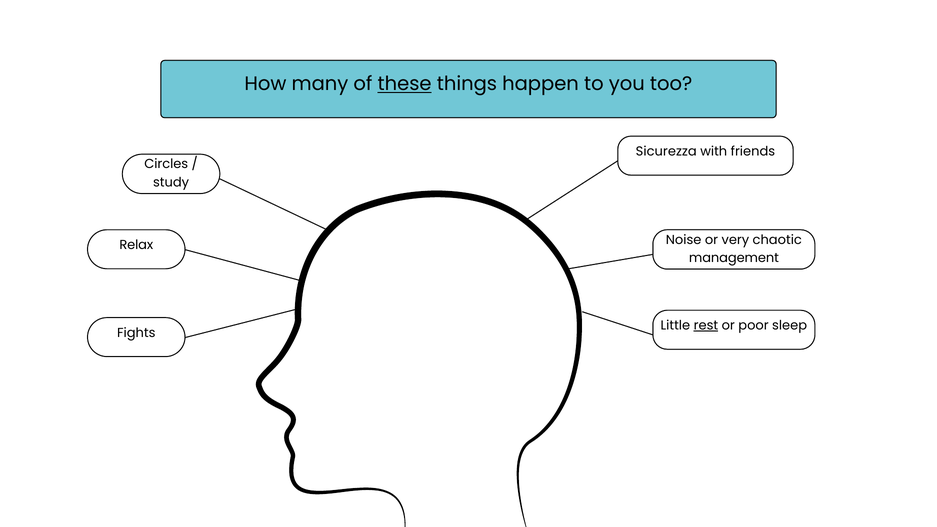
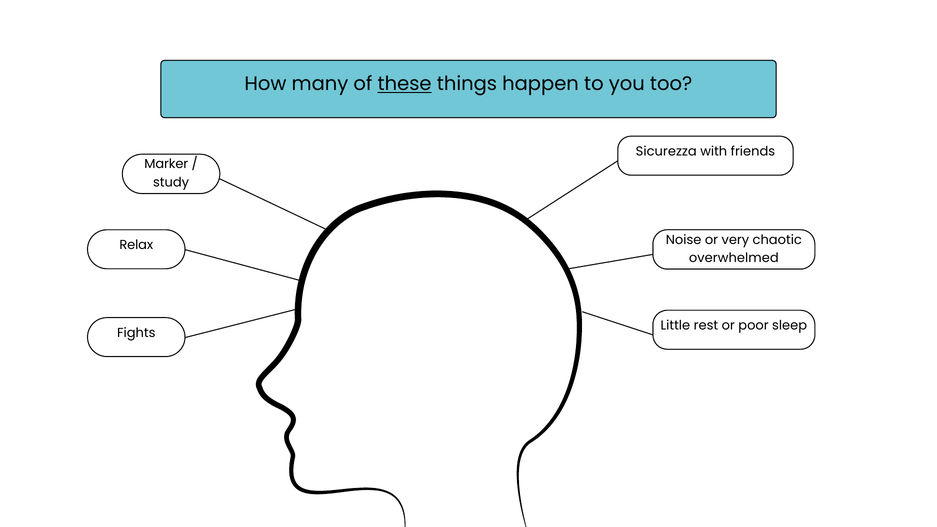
Circles: Circles -> Marker (166, 164)
management: management -> overwhelmed (734, 258)
rest underline: present -> none (706, 325)
